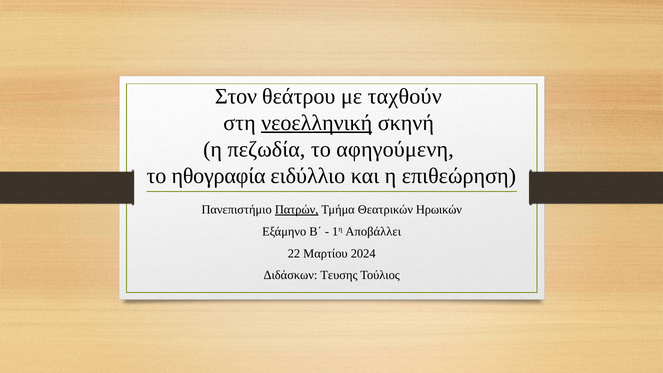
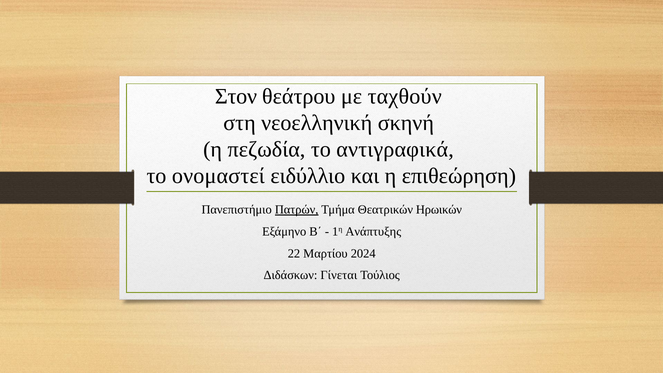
νεοελληνική underline: present -> none (317, 123)
αφηγούμενη: αφηγούμενη -> αντιγραφικά (395, 149)
ηθογραφία: ηθογραφία -> ονομαστεί (218, 176)
Αποβάλλει: Αποβάλλει -> Ανάπτυξης (373, 232)
Τευσης: Τευσης -> Γίνεται (339, 275)
